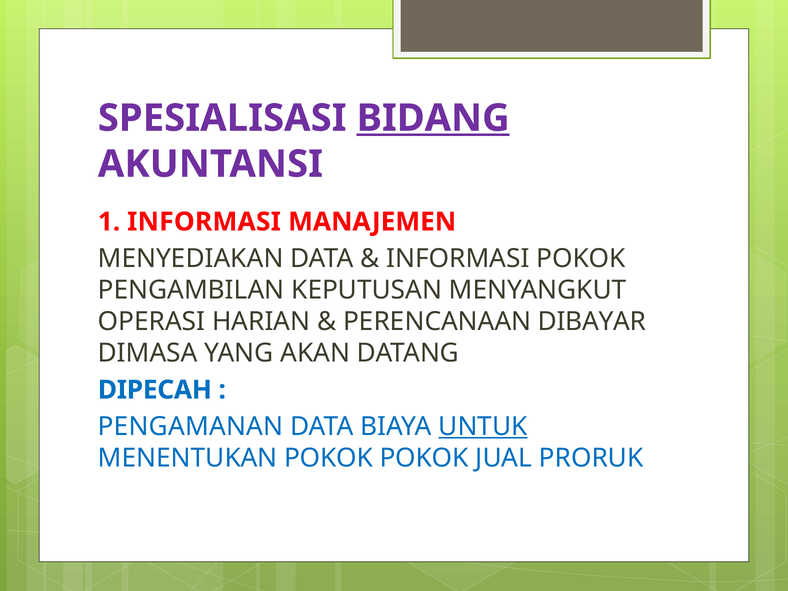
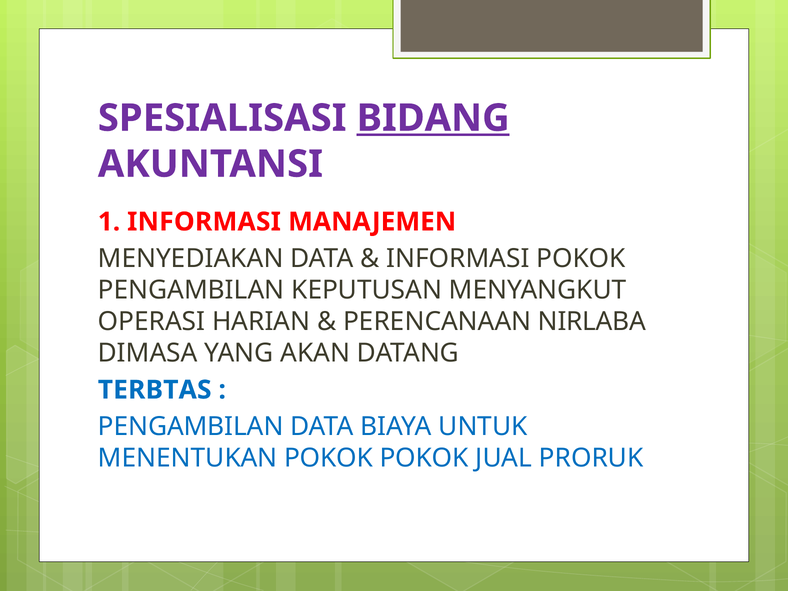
DIBAYAR: DIBAYAR -> NIRLABA (592, 322)
DIPECAH: DIPECAH -> TERBTAS (155, 390)
PENGAMANAN: PENGAMANAN -> PENGAMBILAN (191, 427)
UNTUK underline: present -> none (483, 427)
